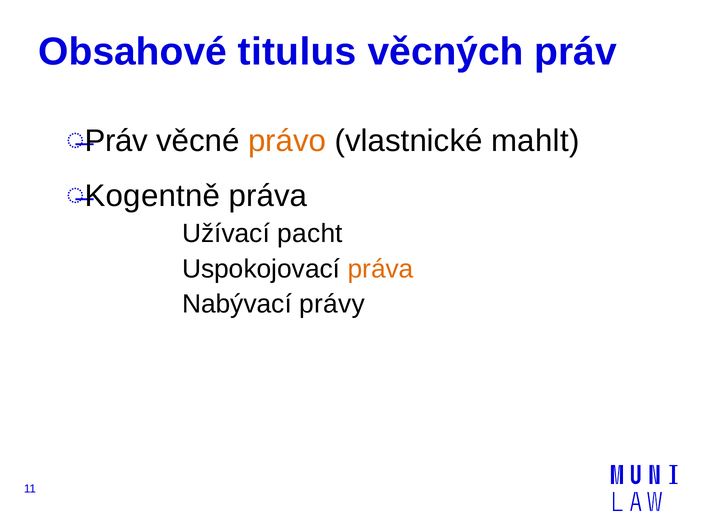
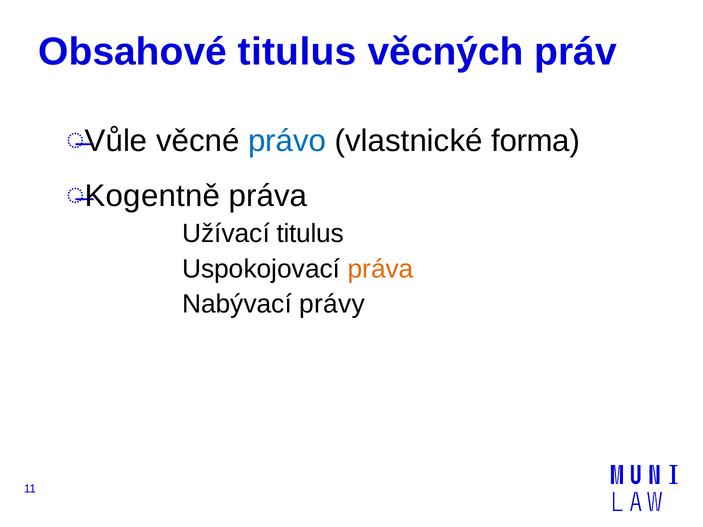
Práv: Práv -> Vůle (116, 141)
právo colour: orange -> blue (287, 141)
mahlt: mahlt -> forma (536, 141)
Užívací pacht: pacht -> titulus (310, 234)
